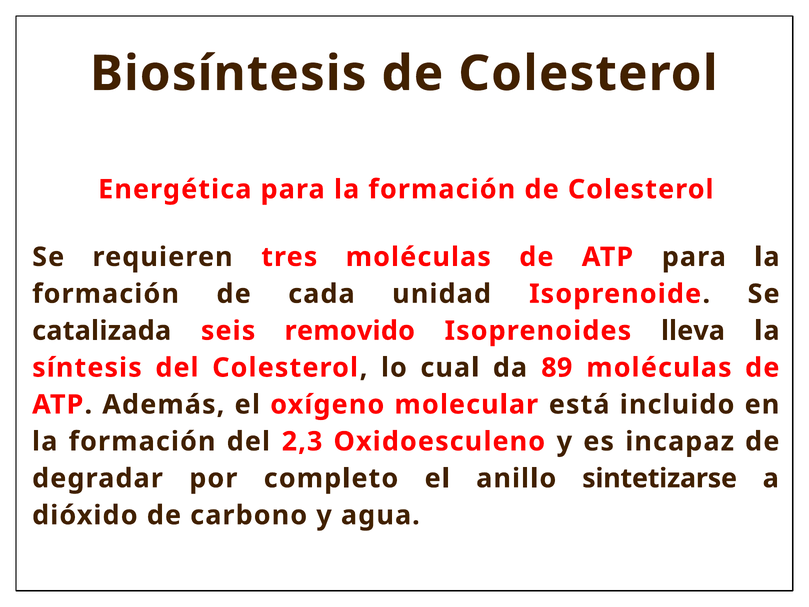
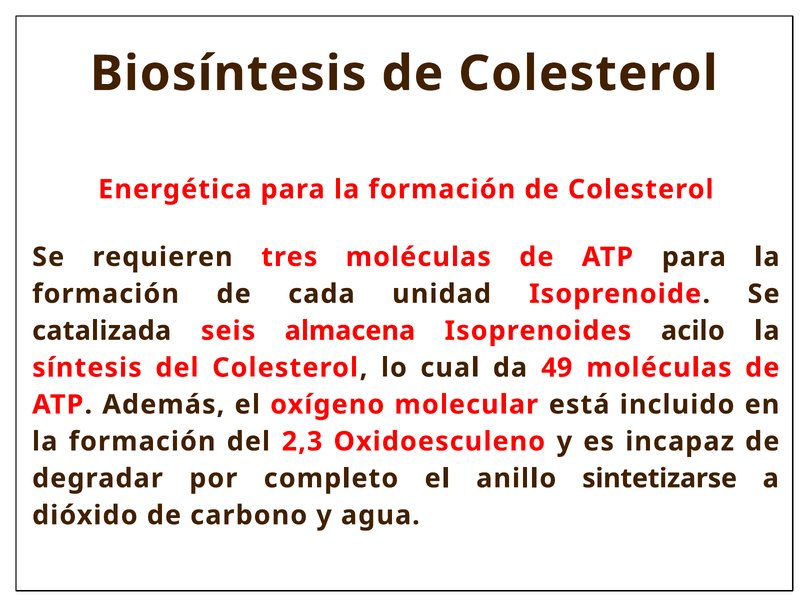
removido: removido -> almacena (350, 331)
lleva: lleva -> acilo (693, 331)
89: 89 -> 49 (557, 368)
